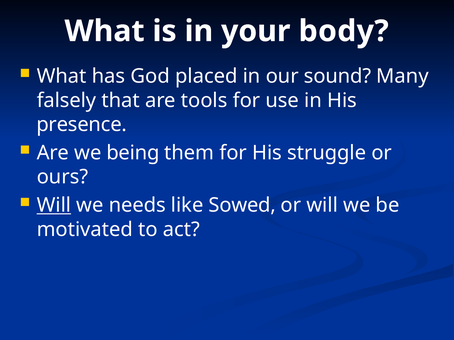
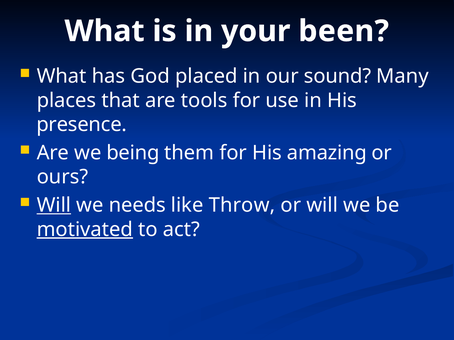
body: body -> been (344, 31)
falsely: falsely -> places (66, 101)
struggle: struggle -> amazing (327, 153)
Sowed: Sowed -> Throw (242, 206)
motivated underline: none -> present (85, 230)
